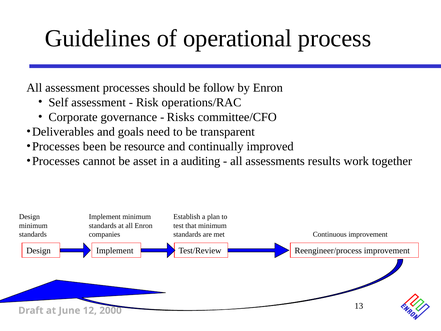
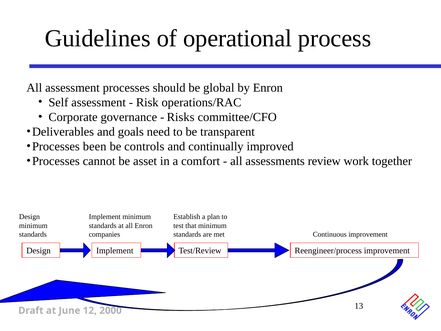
follow: follow -> global (219, 88)
resource: resource -> controls (144, 146)
auditing: auditing -> comfort (201, 161)
results: results -> review (324, 161)
